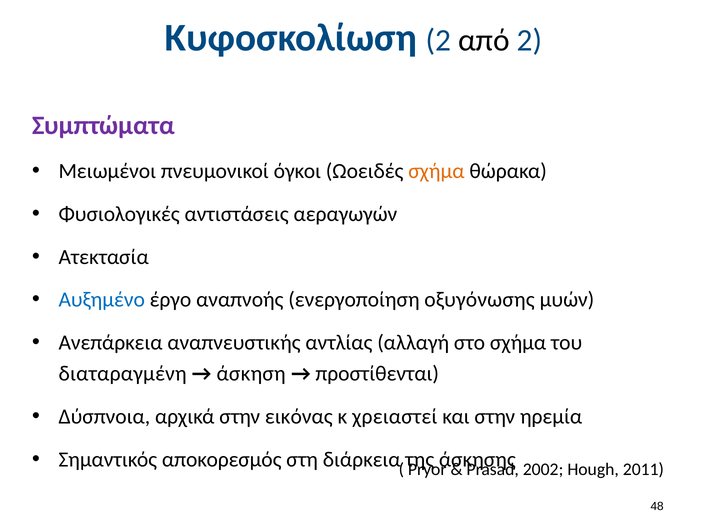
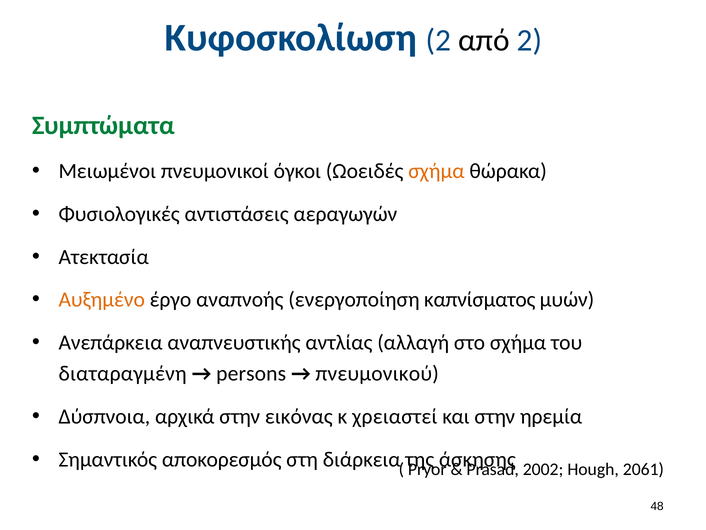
Συμπτώματα colour: purple -> green (103, 126)
Αυξημένο colour: blue -> orange (102, 300)
οξυγόνωσης: οξυγόνωσης -> καπνίσματος (480, 300)
άσκηση: άσκηση -> persons (251, 373)
προστίθενται: προστίθενται -> πνευμονικού (377, 373)
2011: 2011 -> 2061 (643, 469)
